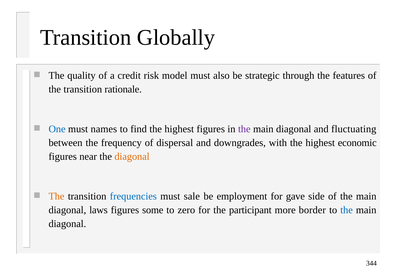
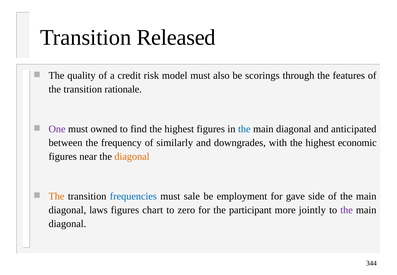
Globally: Globally -> Released (176, 37)
strategic: strategic -> scorings (262, 75)
One colour: blue -> purple (57, 129)
names: names -> owned (104, 129)
the colour: purple -> blue (244, 129)
fluctuating: fluctuating -> anticipated (354, 129)
dispersal: dispersal -> similarly (175, 143)
some: some -> chart (153, 210)
border: border -> jointly (312, 210)
the colour: blue -> purple (347, 210)
